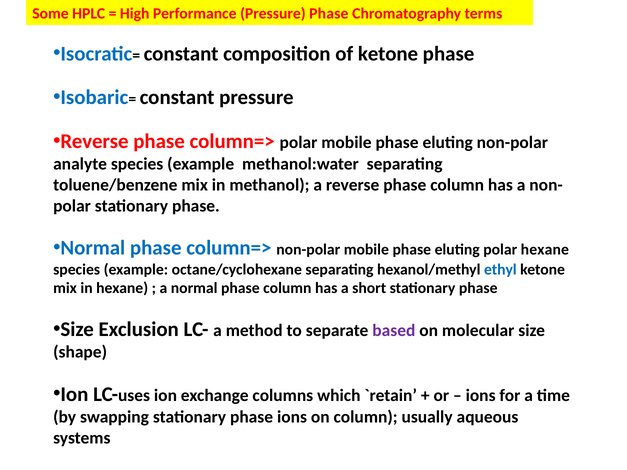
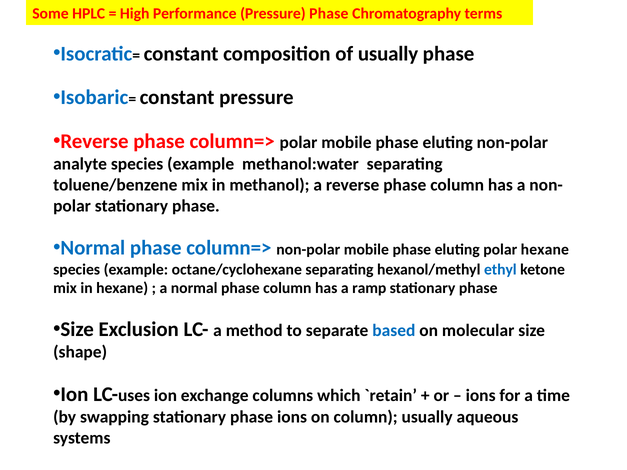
of ketone: ketone -> usually (388, 54)
short: short -> ramp (369, 288)
based colour: purple -> blue (394, 331)
